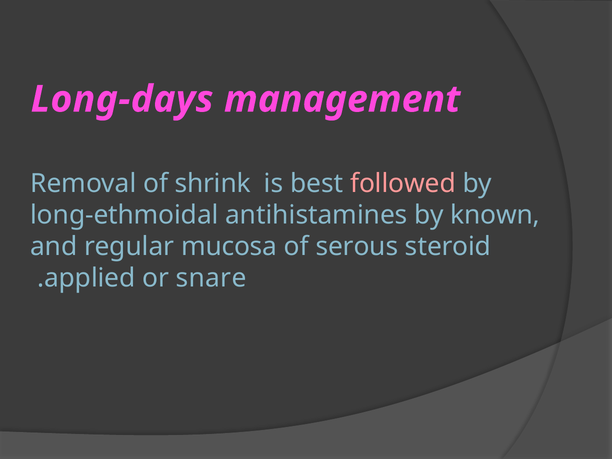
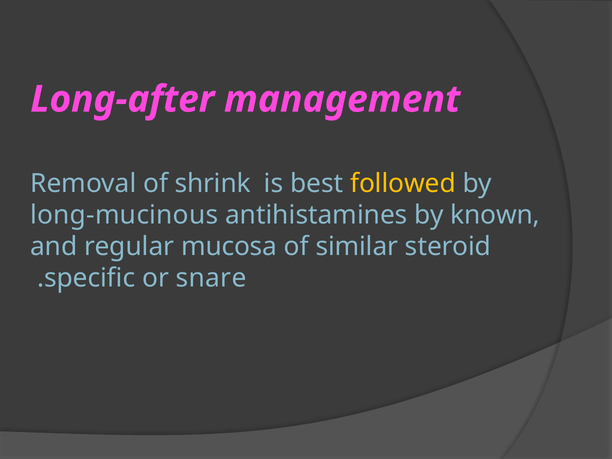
Long-days: Long-days -> Long-after (122, 99)
followed colour: pink -> yellow (403, 184)
long-ethmoidal: long-ethmoidal -> long-mucinous (124, 215)
serous: serous -> similar (357, 247)
applied: applied -> specific (90, 278)
